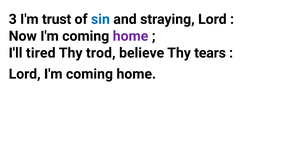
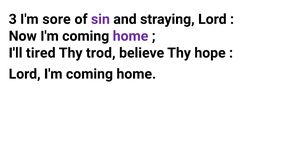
trust: trust -> sore (57, 19)
sin colour: blue -> purple (100, 19)
tears: tears -> hope (210, 53)
